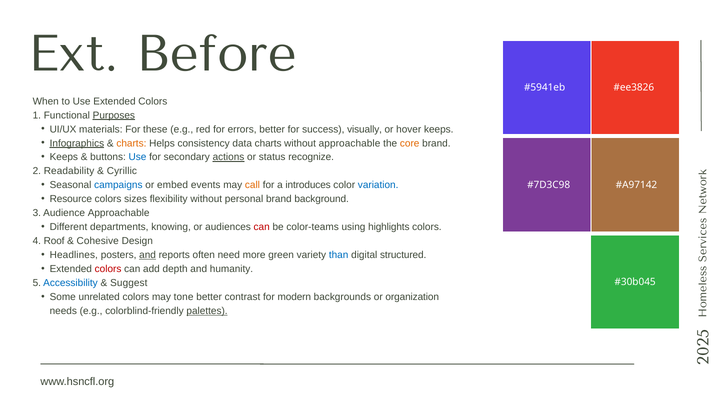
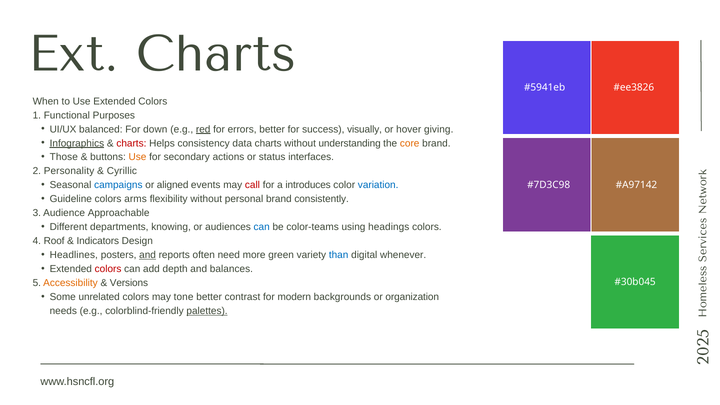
Ext Before: Before -> Charts (216, 54)
Purposes underline: present -> none (114, 115)
materials: materials -> balanced (101, 129)
these: these -> down (155, 129)
red underline: none -> present (203, 129)
hover keeps: keeps -> giving (439, 129)
charts colour: orange -> red (131, 143)
without approachable: approachable -> understanding (350, 143)
Keeps: Keeps -> Those (64, 157)
Use colour: blue -> orange (138, 157)
actions underline: present -> none (228, 157)
recognize: recognize -> interfaces (311, 157)
Readability: Readability -> Personality (69, 171)
embed: embed -> aligned (173, 185)
call colour: orange -> red (252, 185)
Resource: Resource -> Guideline (71, 199)
sizes: sizes -> arms (136, 199)
background: background -> consistently (322, 199)
can colour: red -> blue (262, 227)
highlights: highlights -> headings (389, 227)
Cohesive: Cohesive -> Indicators (98, 241)
structured: structured -> whenever (403, 255)
humanity: humanity -> balances (231, 269)
Accessibility colour: blue -> orange (70, 283)
Suggest: Suggest -> Versions (129, 283)
